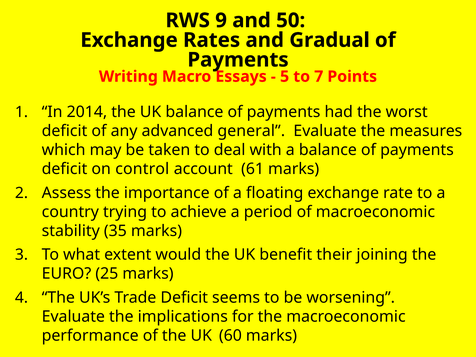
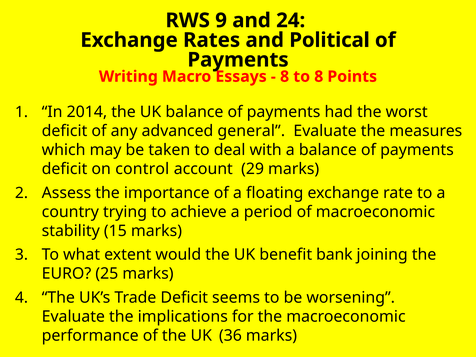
50: 50 -> 24 (291, 20)
Gradual: Gradual -> Political (330, 40)
5: 5 -> 8 (285, 77)
to 7: 7 -> 8 (319, 77)
61: 61 -> 29 (253, 169)
35: 35 -> 15 (115, 231)
their: their -> bank (334, 255)
60: 60 -> 36 (230, 336)
